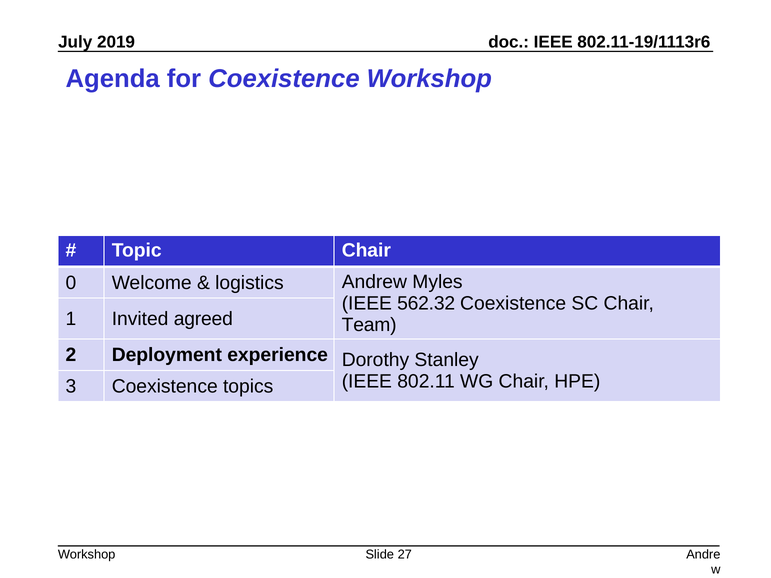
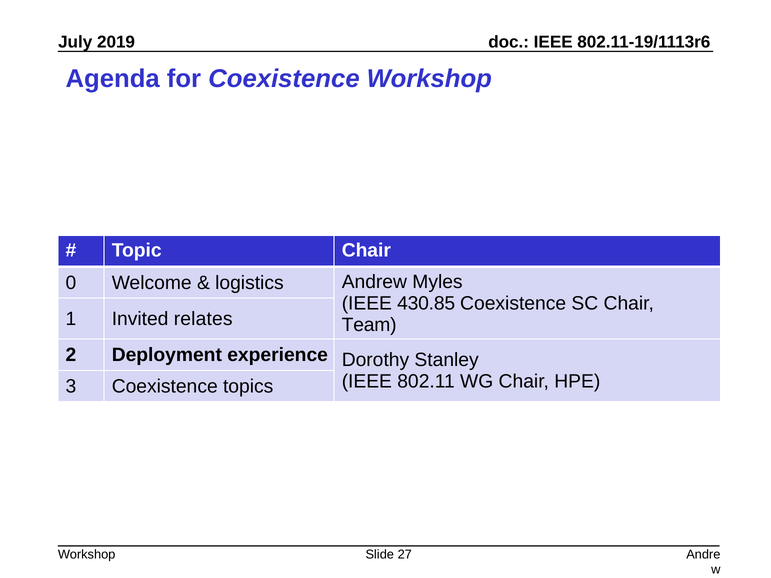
562.32: 562.32 -> 430.85 (426, 303)
agreed: agreed -> relates (203, 319)
